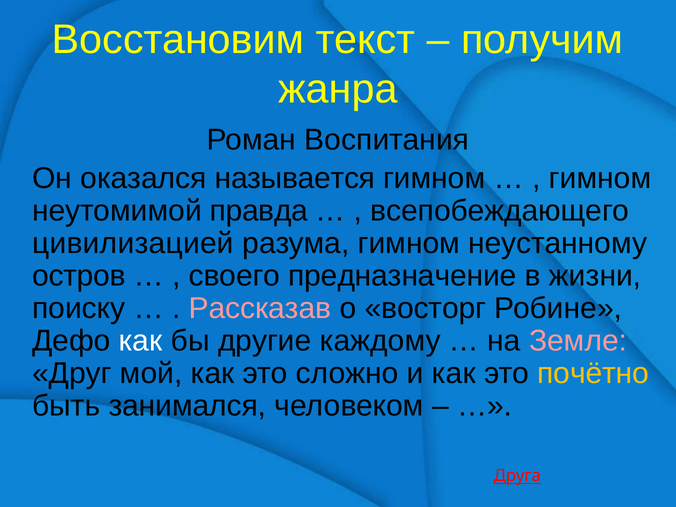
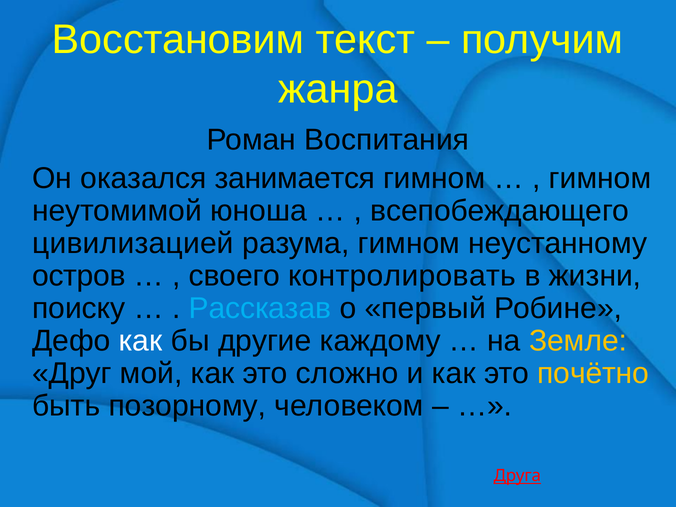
называется: называется -> занимается (295, 178)
правда: правда -> юноша (259, 211)
предназначение: предназначение -> контролировать (402, 276)
Рассказав colour: pink -> light blue (260, 308)
восторг: восторг -> первый (425, 308)
Земле colour: pink -> yellow (578, 341)
занимался: занимался -> позорному (187, 406)
